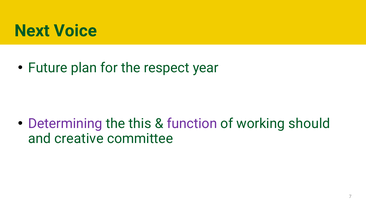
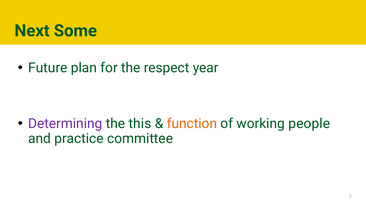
Voice: Voice -> Some (75, 31)
function colour: purple -> orange (192, 124)
should: should -> people (309, 124)
creative: creative -> practice (79, 138)
